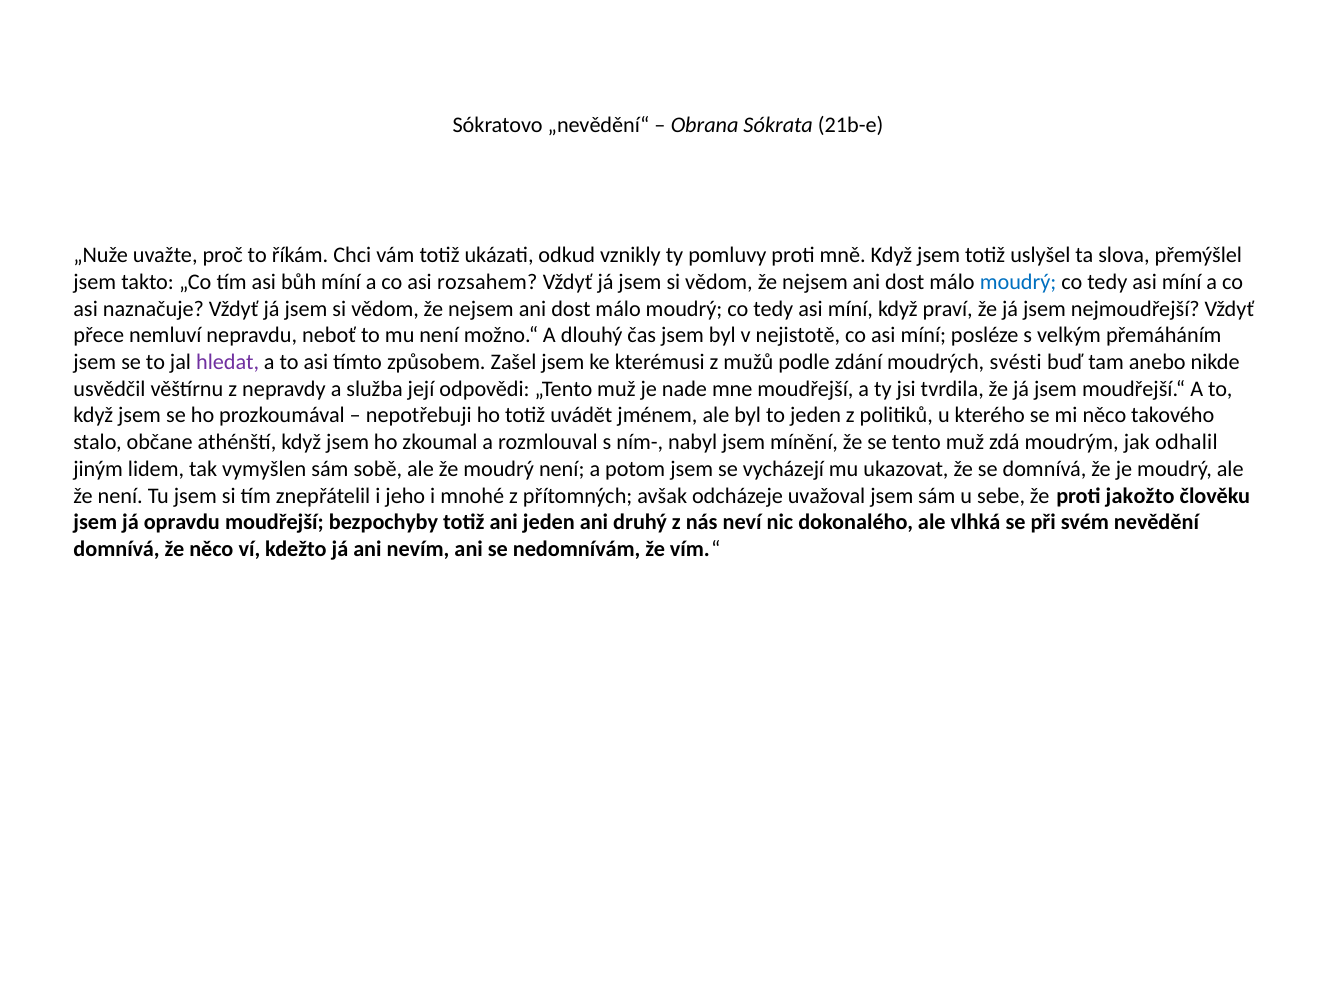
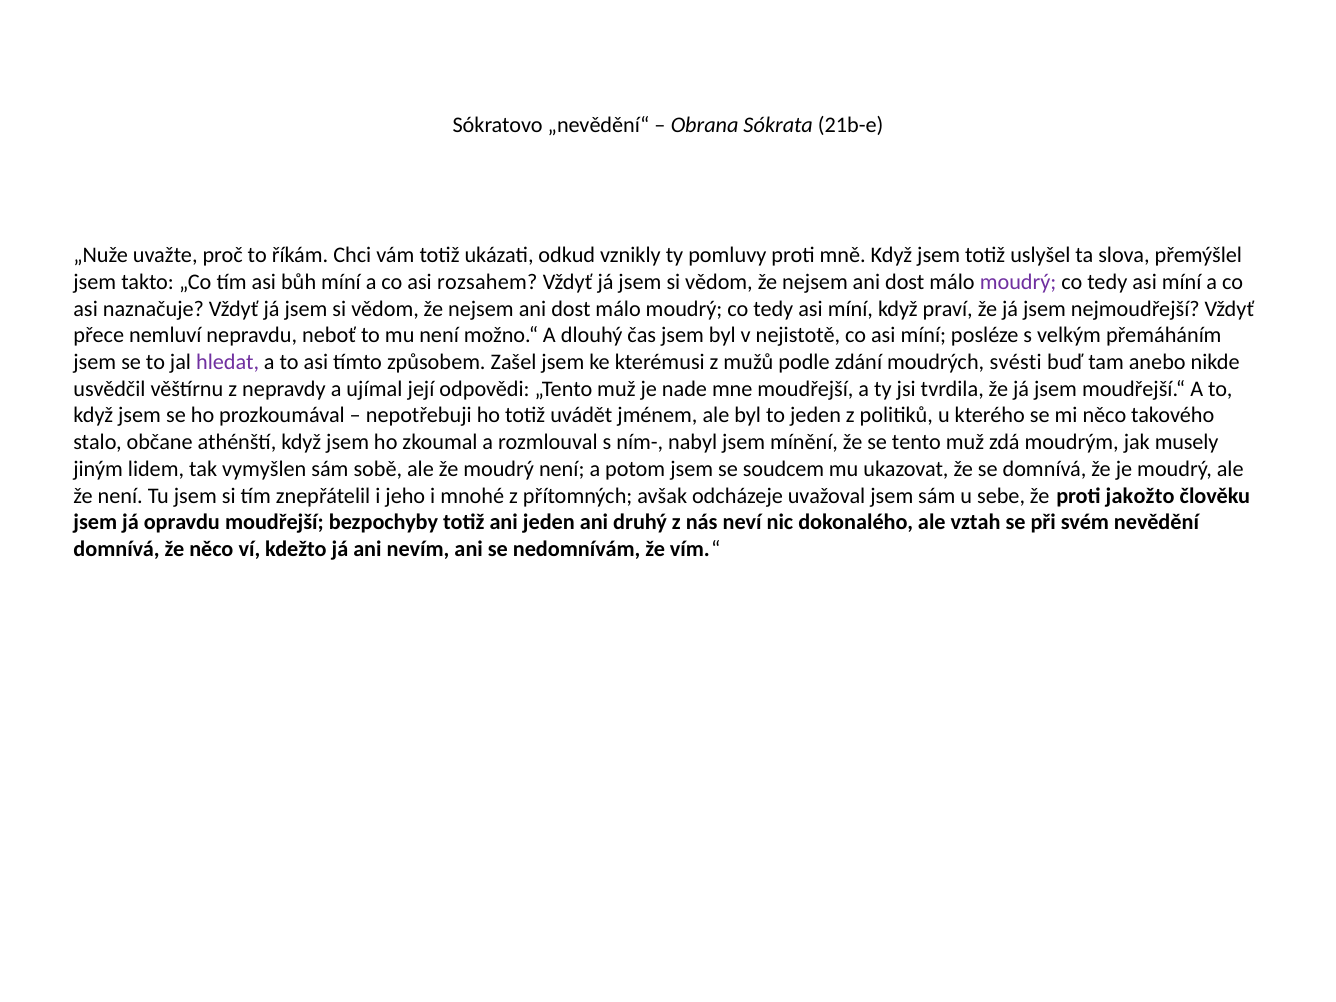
moudrý colour: blue -> purple (1018, 282)
služba: služba -> ujímal (374, 389)
odhalil: odhalil -> musely (1187, 442)
vycházejí: vycházejí -> soudcem (783, 469)
vlhká: vlhká -> vztah (976, 522)
